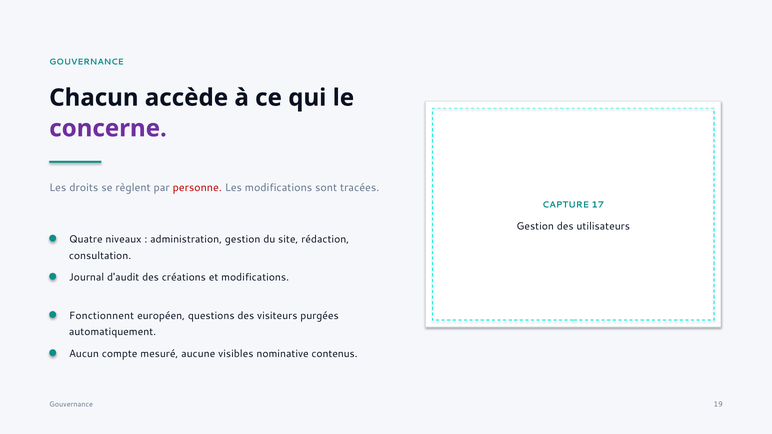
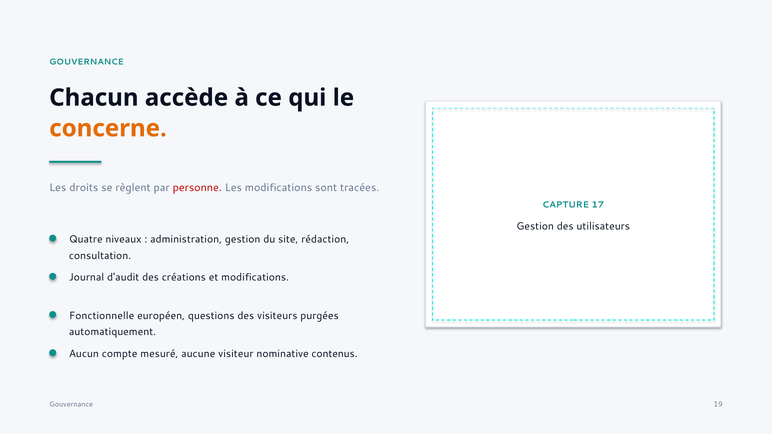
concerne colour: purple -> orange (108, 128)
Fonctionnent: Fonctionnent -> Fonctionnelle (102, 316)
visibles: visibles -> visiteur (236, 354)
